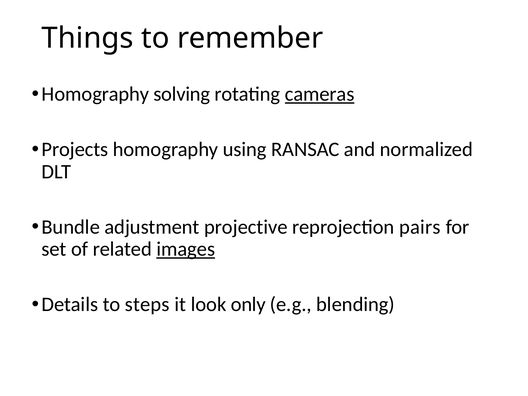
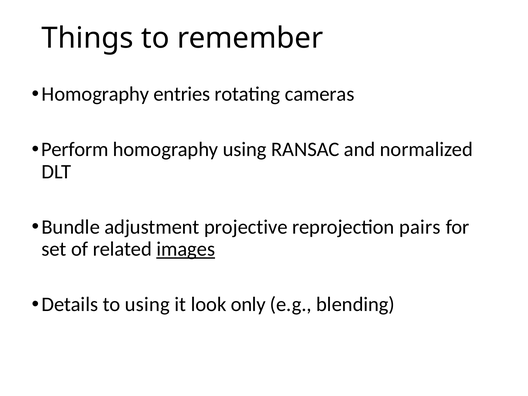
solving: solving -> entries (182, 94)
cameras underline: present -> none (320, 94)
Projects: Projects -> Perform (75, 149)
to steps: steps -> using (147, 305)
